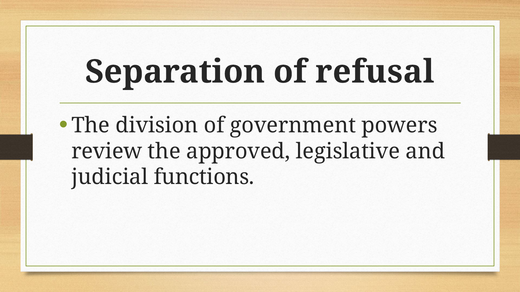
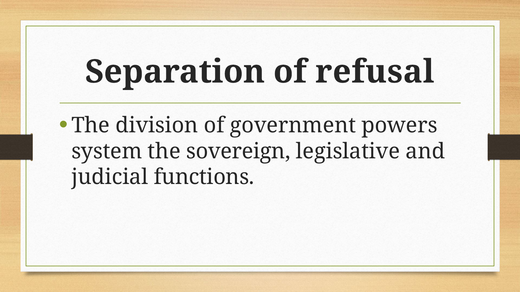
review: review -> system (107, 151)
approved: approved -> sovereign (238, 151)
